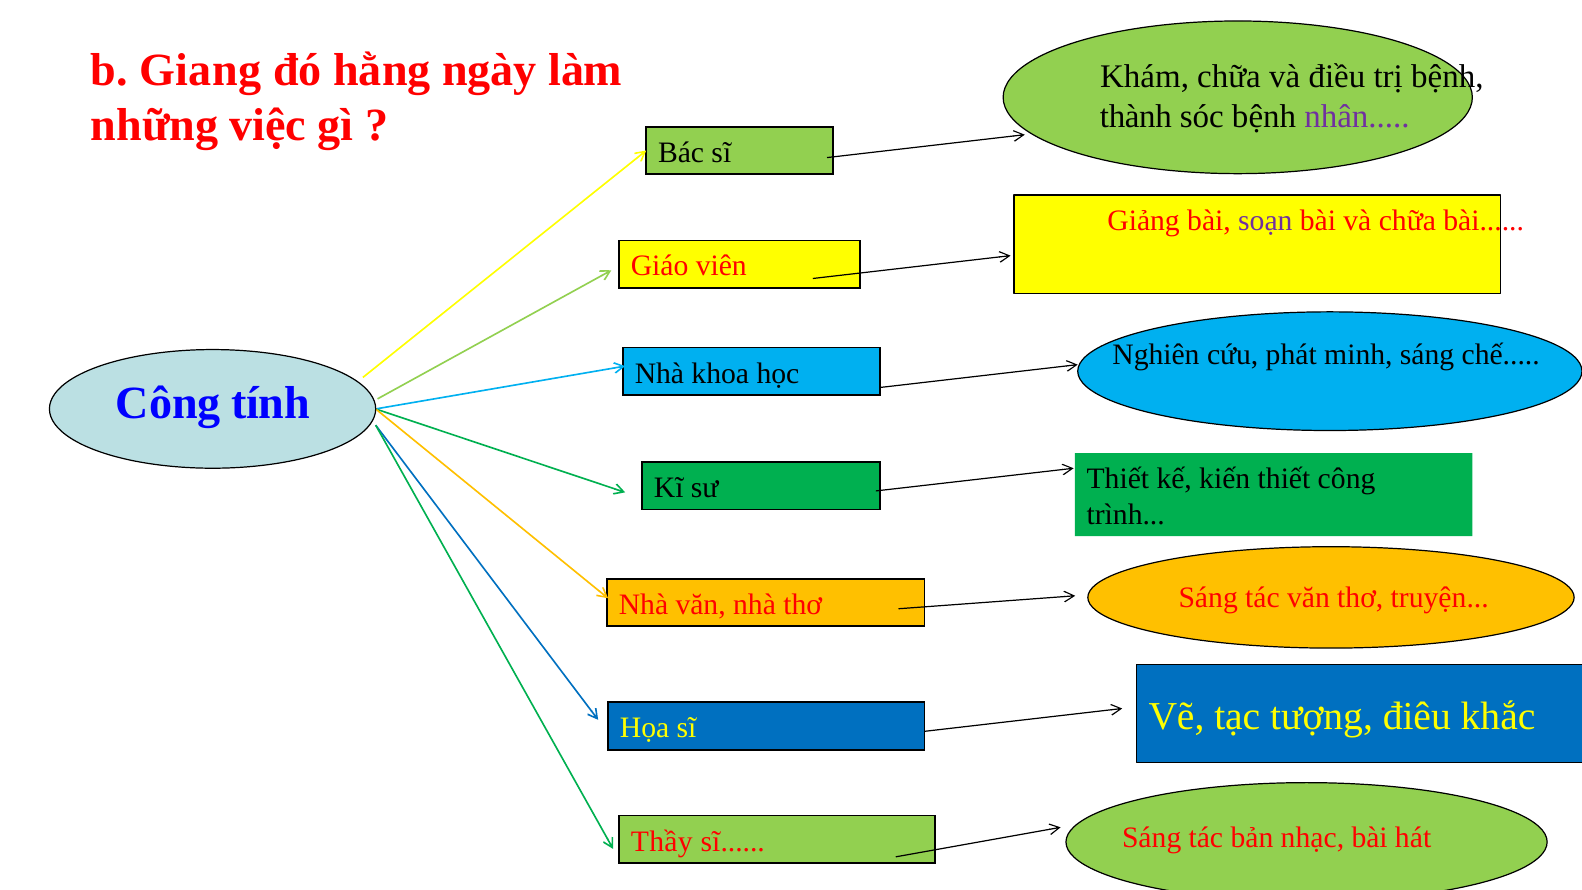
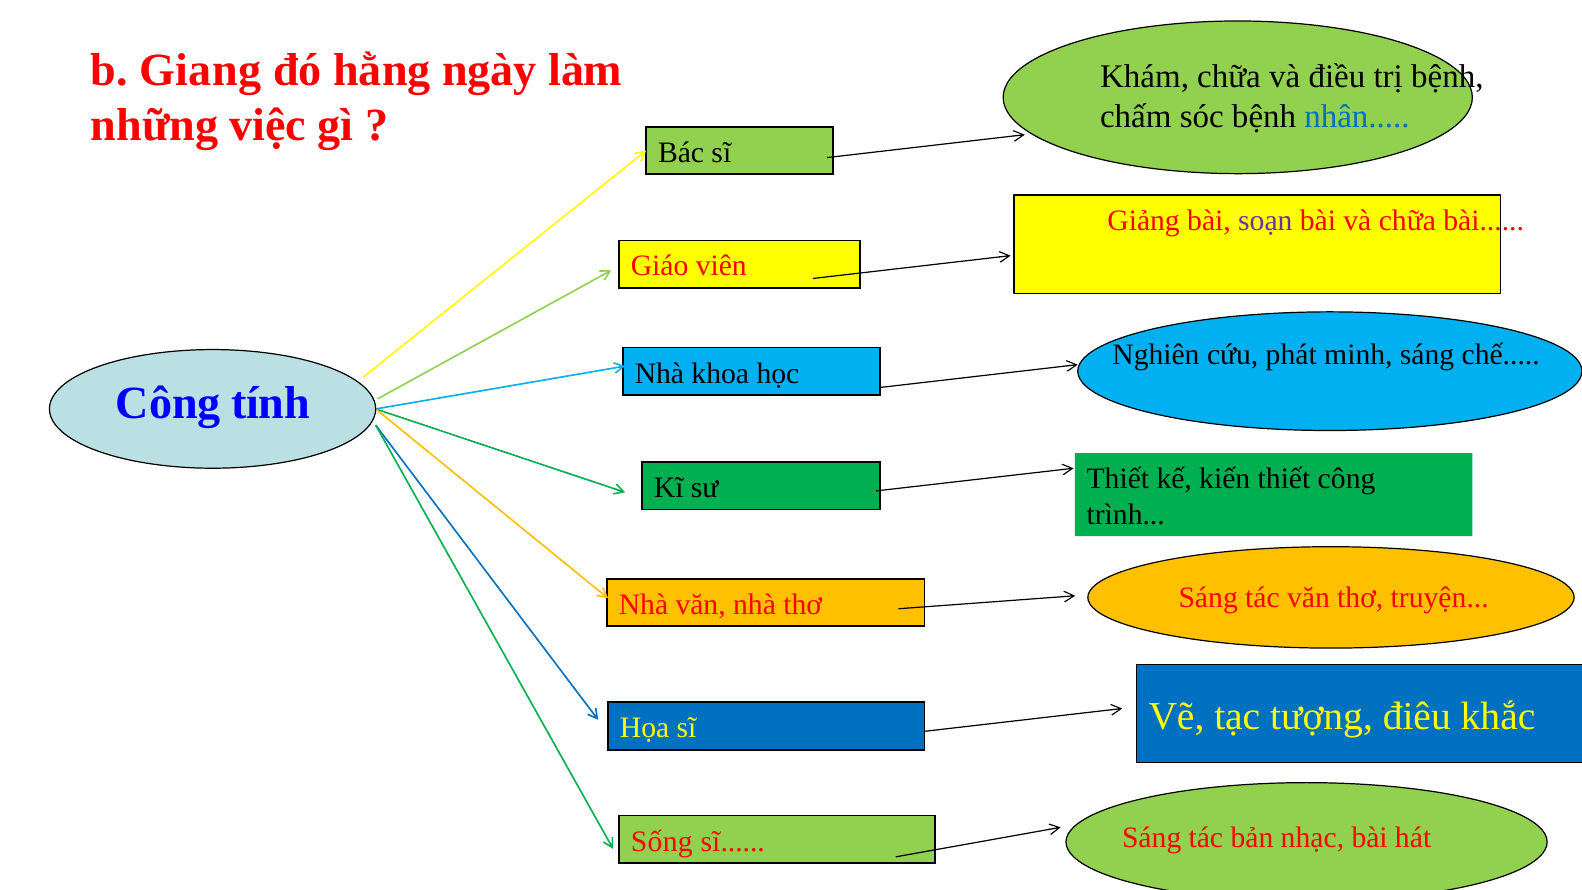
thành: thành -> chấm (1136, 117)
nhân colour: purple -> blue (1357, 117)
Thầy: Thầy -> Sống (662, 841)
